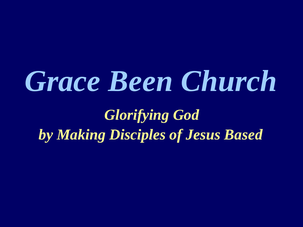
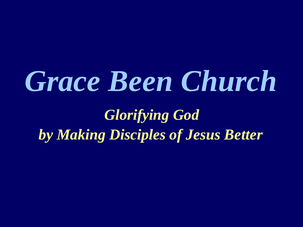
Based: Based -> Better (243, 135)
